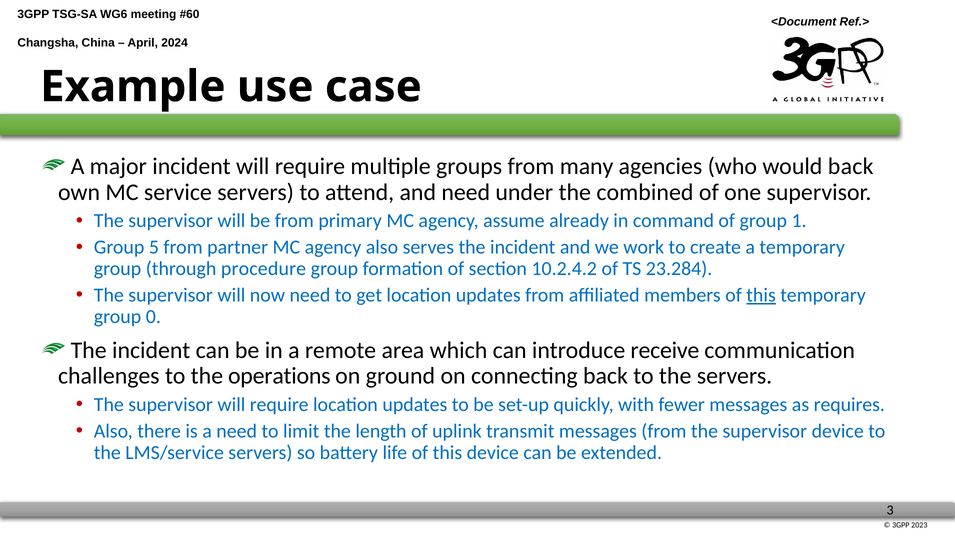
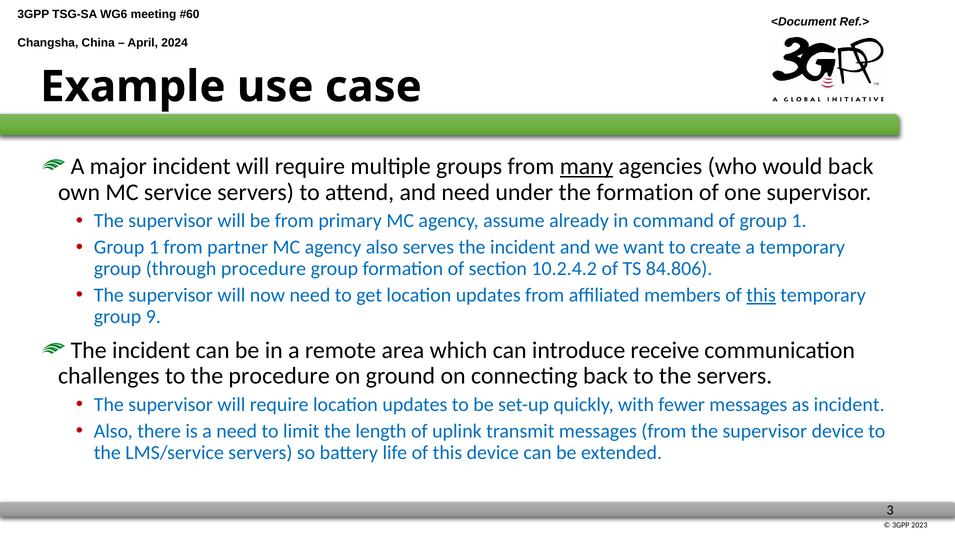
many underline: none -> present (587, 167)
the combined: combined -> formation (645, 192)
5: 5 -> 1 (154, 247)
work: work -> want (644, 247)
23.284: 23.284 -> 84.806 (679, 269)
0: 0 -> 9 (153, 317)
the operations: operations -> procedure (279, 376)
as requires: requires -> incident (849, 405)
